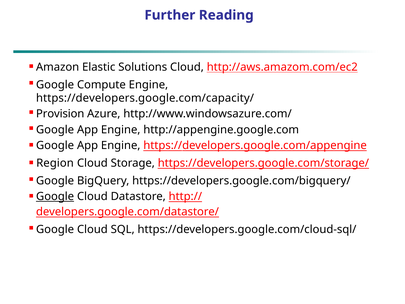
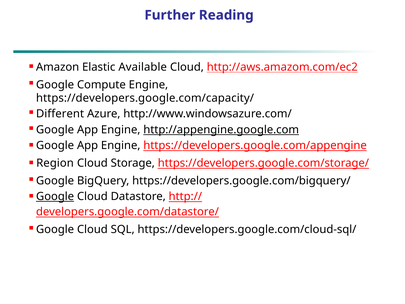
Solutions: Solutions -> Available (143, 67)
Provision: Provision -> Different (60, 114)
http://appengine.google.com underline: none -> present (221, 130)
